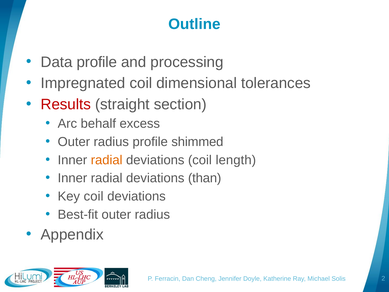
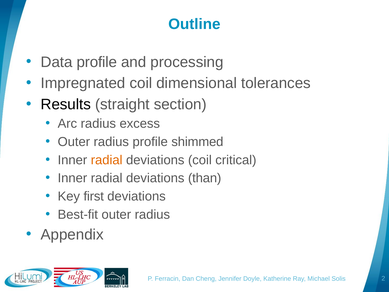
Results colour: red -> black (66, 104)
Arc behalf: behalf -> radius (98, 124)
length: length -> critical (236, 160)
Key coil: coil -> first (94, 196)
